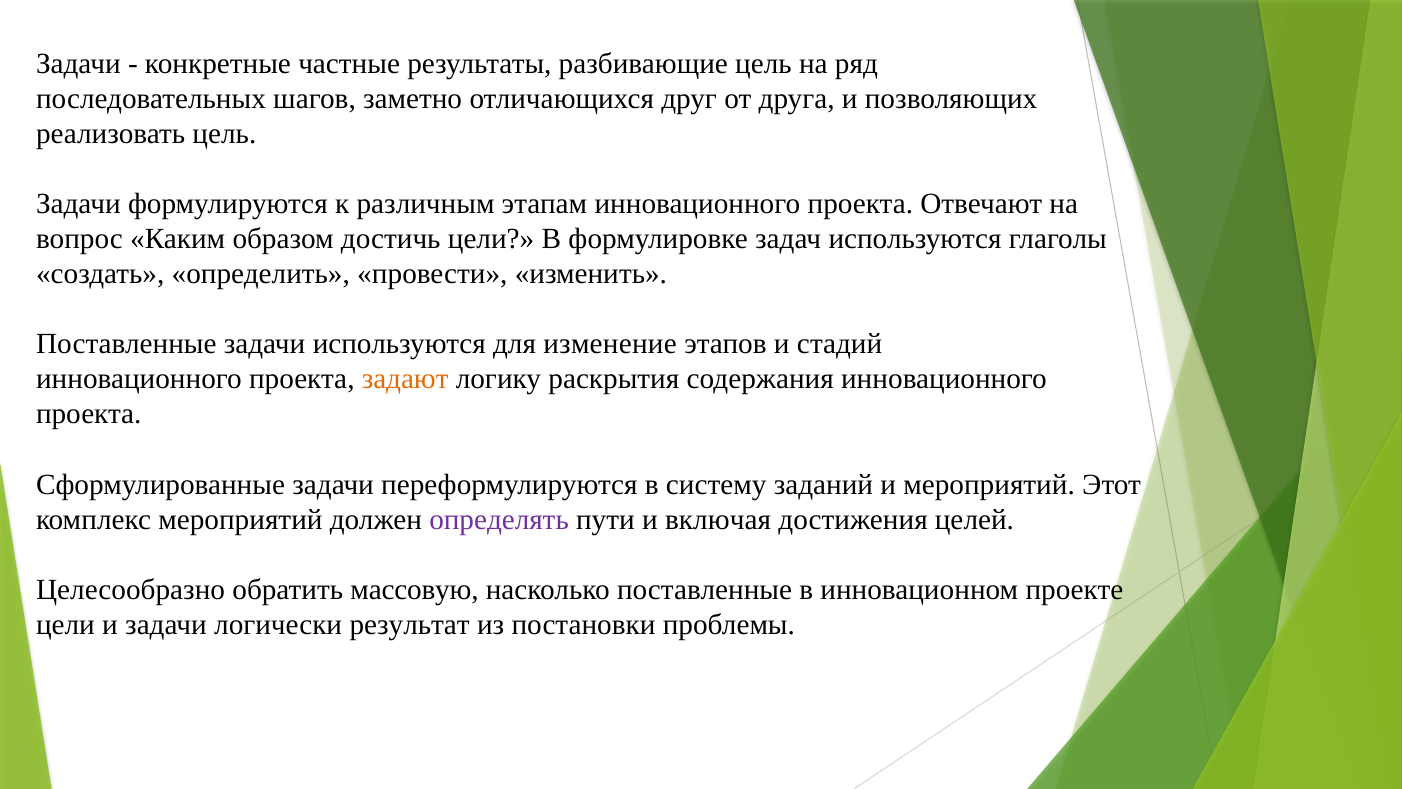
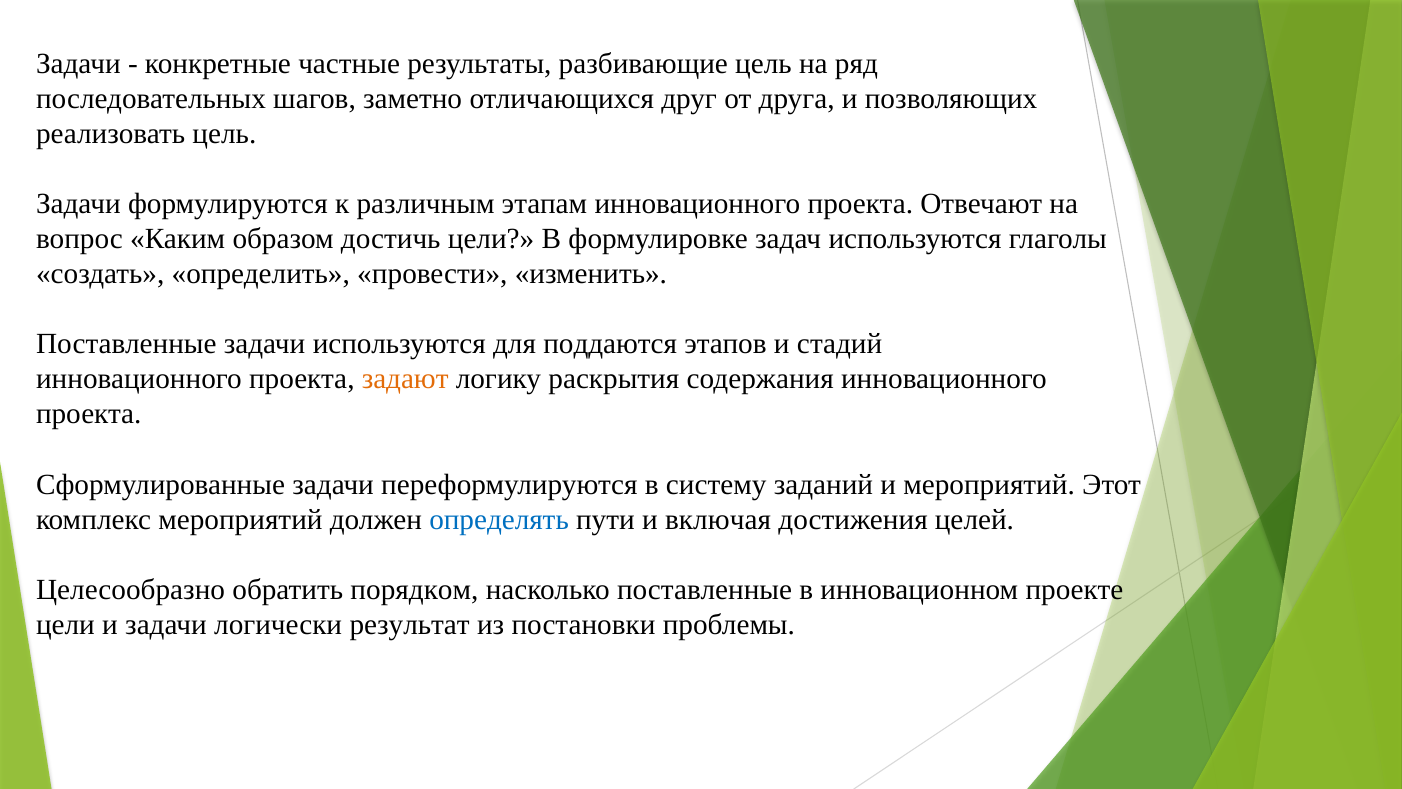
изменение: изменение -> поддаются (610, 344)
определять colour: purple -> blue (499, 519)
массовую: массовую -> порядком (414, 589)
